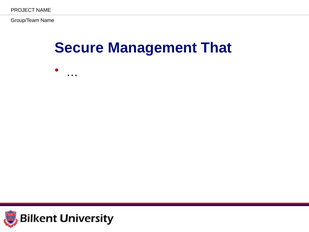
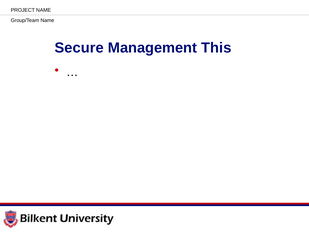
That: That -> This (216, 48)
